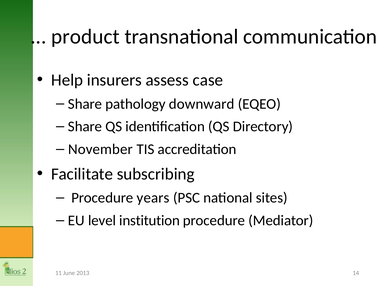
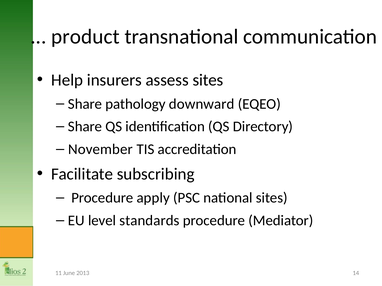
assess case: case -> sites (208, 80)
years: years -> apply (153, 198)
institution: institution -> standards (149, 221)
